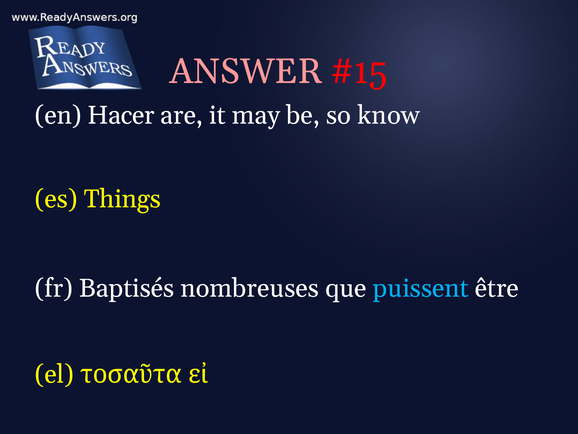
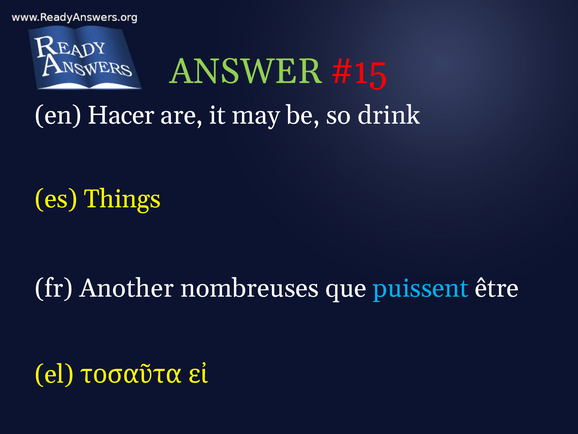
ANSWER colour: pink -> light green (246, 71)
know: know -> drink (389, 115)
Baptisés: Baptisés -> Another (127, 288)
